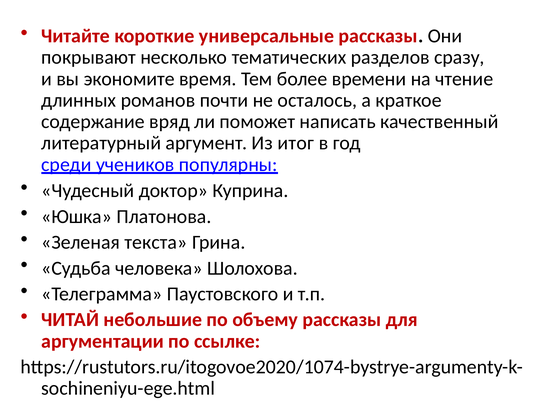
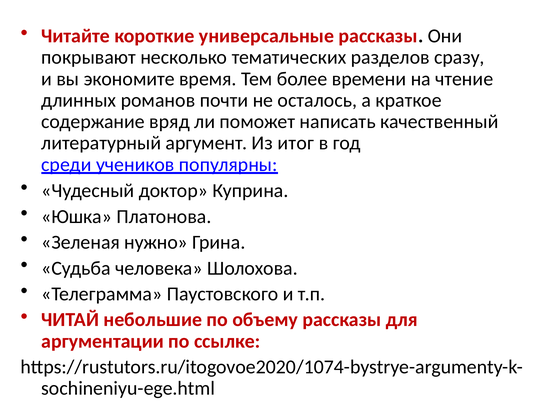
текста: текста -> нужно (156, 243)
